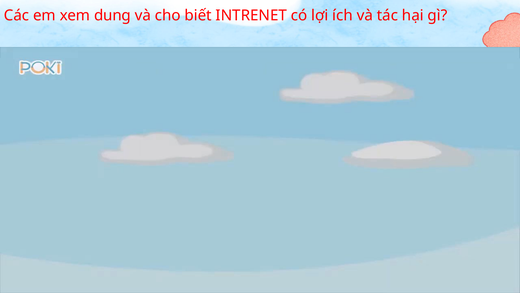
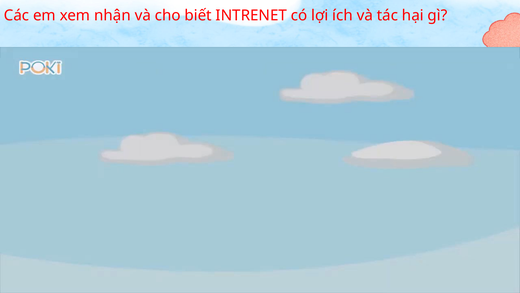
dụng: dụng -> nhận (112, 15)
